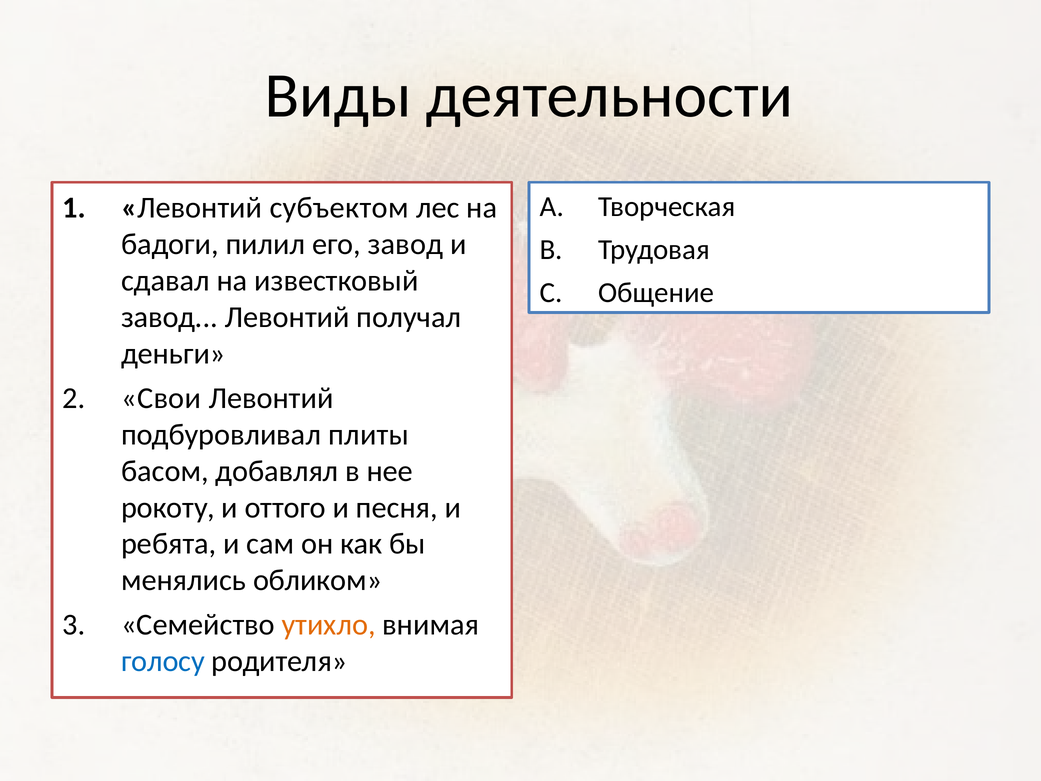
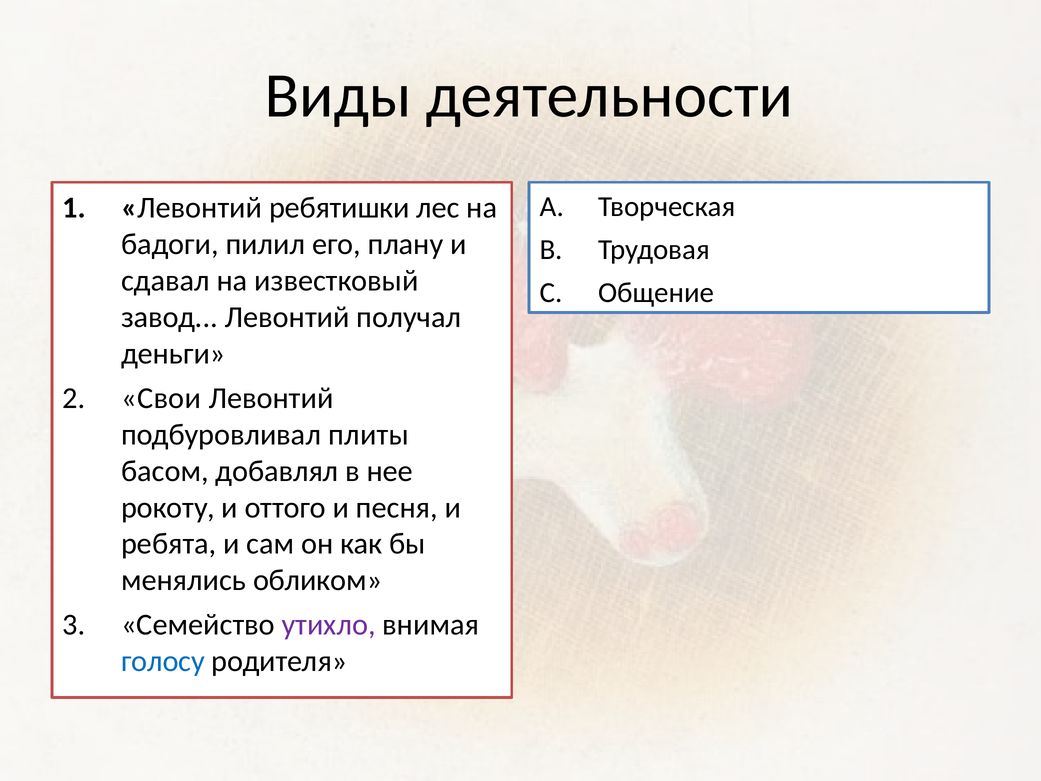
субъектом: субъектом -> ребятишки (339, 208)
его завод: завод -> плану (406, 244)
утихло colour: orange -> purple (329, 625)
